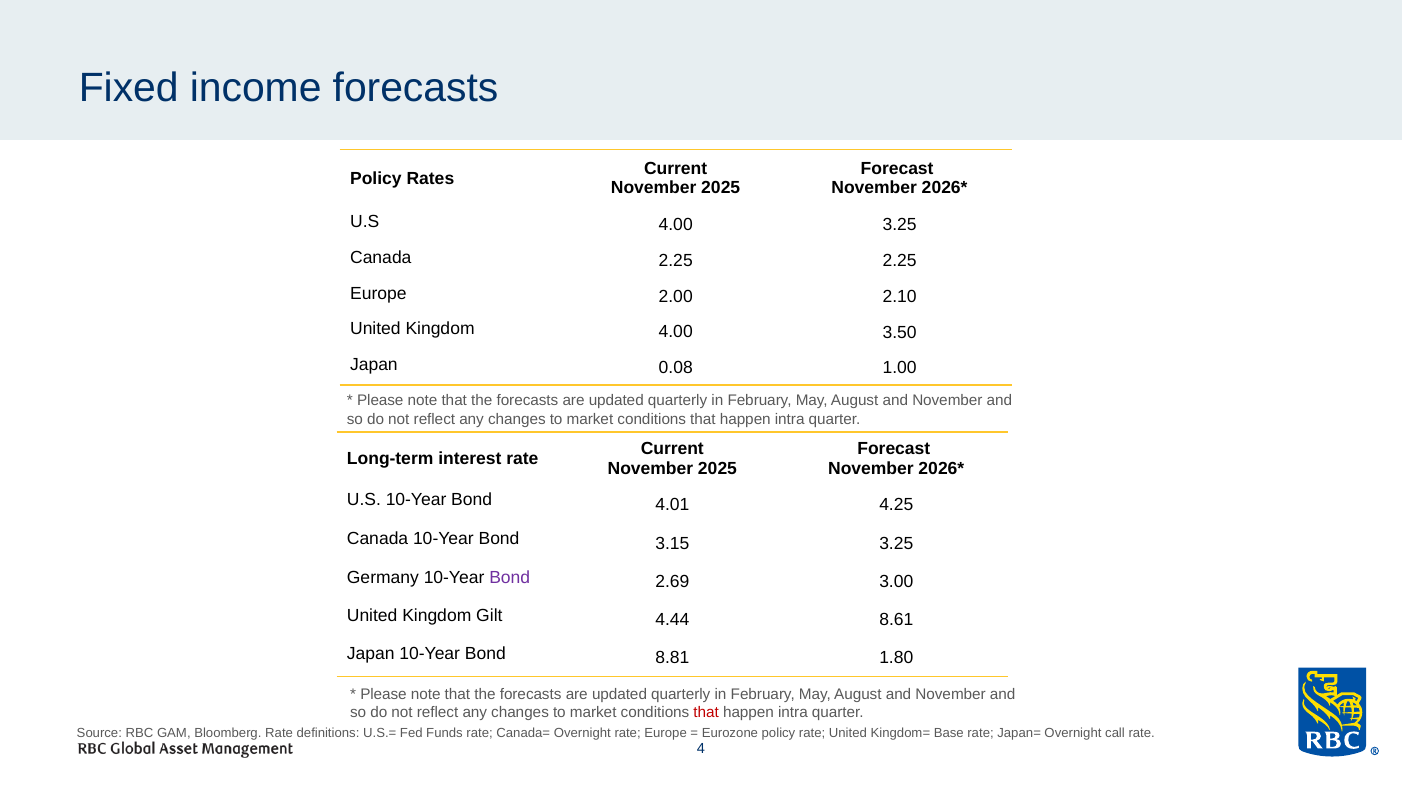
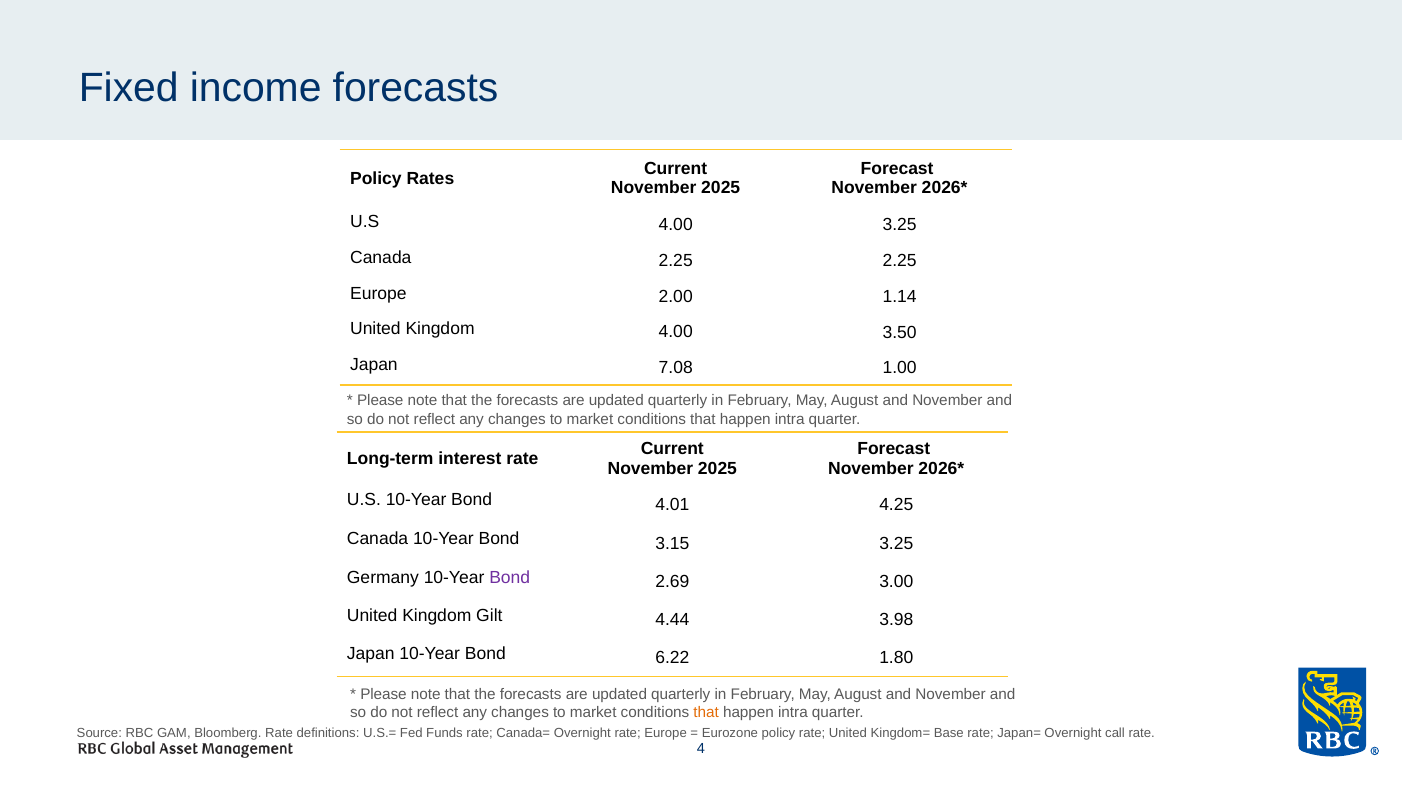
2.10: 2.10 -> 1.14 (900, 296)
0.08: 0.08 -> 7.08 (676, 368)
8.61: 8.61 -> 3.98 (896, 620)
8.81: 8.81 -> 6.22 (672, 657)
that colour: red -> orange (706, 712)
